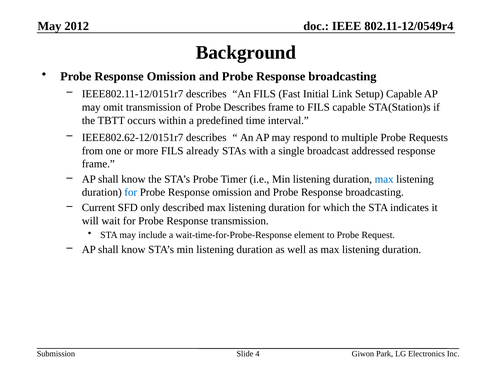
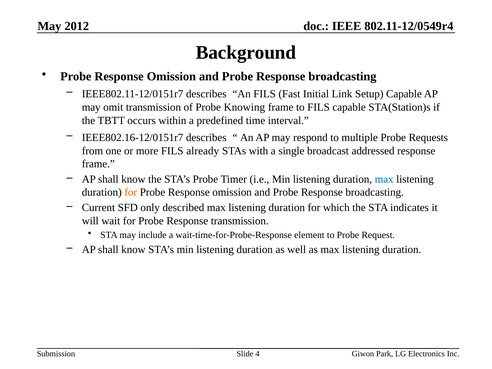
Probe Describes: Describes -> Knowing (244, 107)
IEEE802.62-12/0151r7: IEEE802.62-12/0151r7 -> IEEE802.16-12/0151r7 (133, 137)
for colour: blue -> orange (131, 192)
